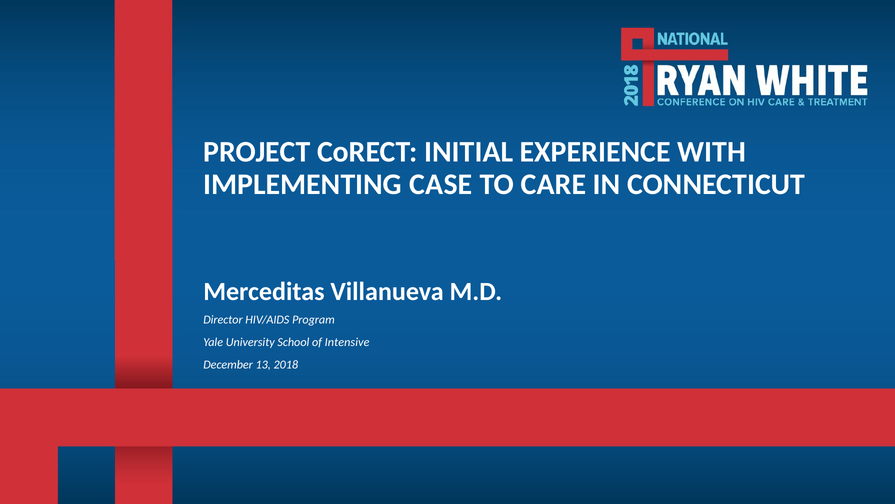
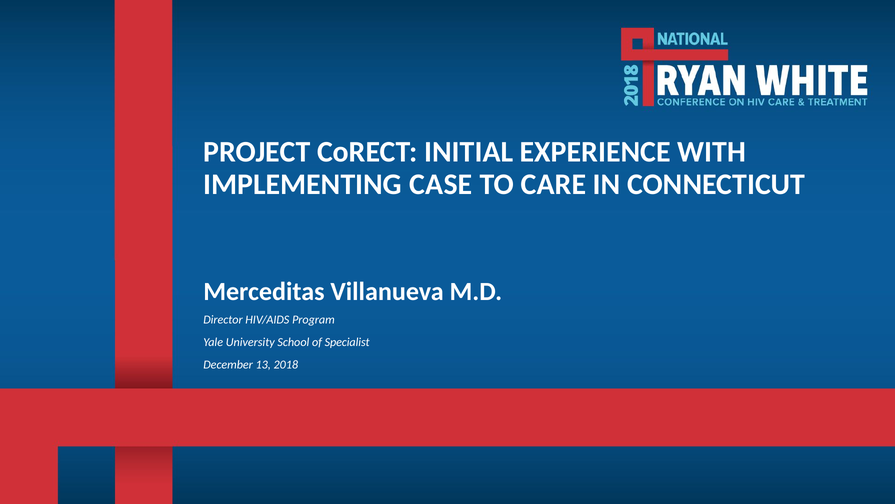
Intensive: Intensive -> Specialist (347, 342)
